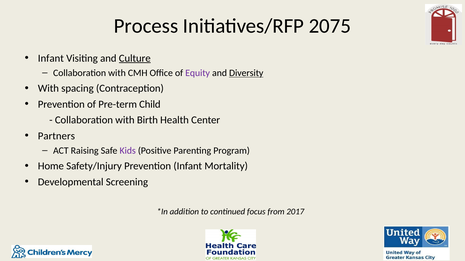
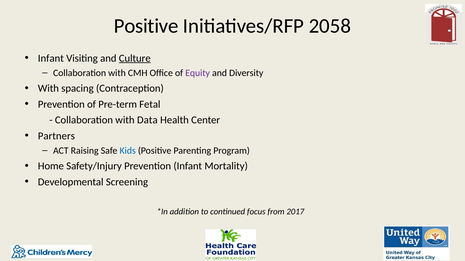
Process: Process -> Positive (146, 26)
2075: 2075 -> 2058 (330, 26)
Diversity underline: present -> none (246, 73)
Child: Child -> Fetal (150, 104)
Birth: Birth -> Data (147, 120)
Kids colour: purple -> blue (128, 151)
